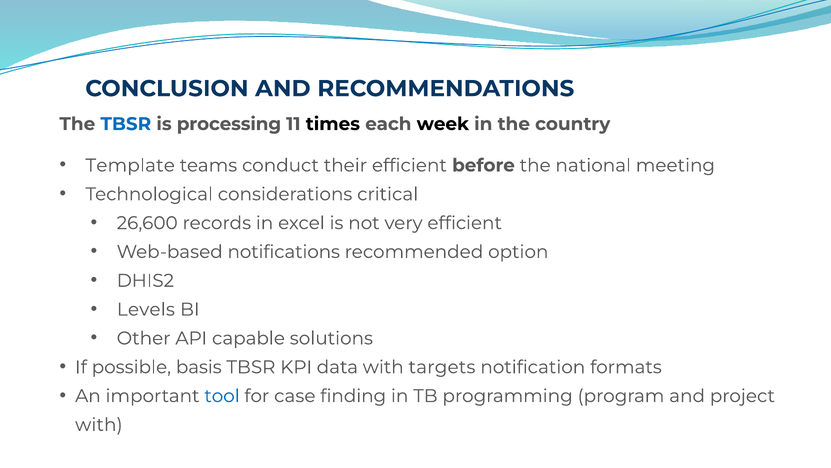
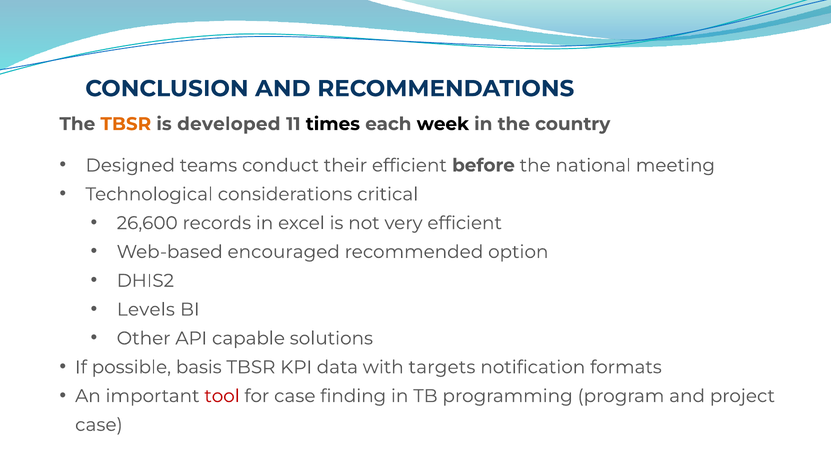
TBSR colour: blue -> orange (126, 124)
processing: processing -> developed (229, 124)
Template: Template -> Designed (130, 165)
notifications: notifications -> encouraged (284, 252)
tool colour: blue -> red (222, 396)
with: with -> case (99, 424)
